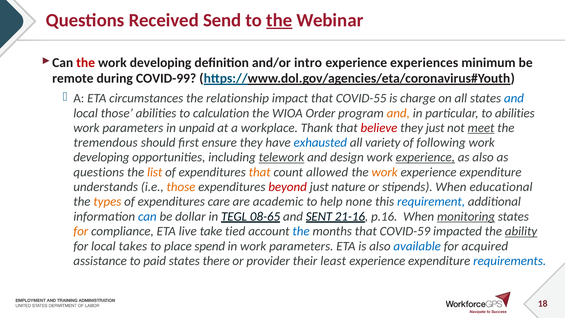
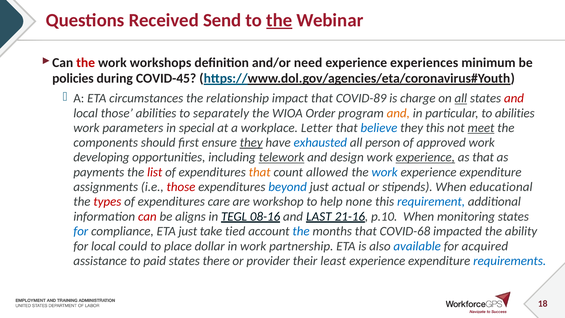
developing: developing -> workshops (161, 63)
intro: intro -> need (308, 63)
remote: remote -> policies (73, 78)
COVID-99: COVID-99 -> COVID-45 (166, 78)
COVID-55: COVID-55 -> COVID-89 (361, 98)
all underline: none -> present (461, 98)
and colour: blue -> red (514, 98)
calculation: calculation -> separately (221, 113)
unpaid: unpaid -> special (197, 128)
Thank: Thank -> Letter (317, 128)
believe colour: red -> blue (379, 128)
they just: just -> this (435, 128)
tremendous: tremendous -> components (106, 143)
they underline: none -> present (251, 143)
variety: variety -> person (383, 143)
following: following -> approved (441, 143)
as also: also -> that (483, 157)
questions: questions -> payments (99, 172)
list colour: orange -> red (155, 172)
work colour: orange -> blue (385, 172)
understands: understands -> assignments (106, 187)
those colour: orange -> red (181, 187)
beyond colour: red -> blue (288, 187)
nature: nature -> actual (348, 187)
types colour: orange -> red (107, 201)
academic: academic -> workshop (278, 201)
can colour: blue -> red (147, 216)
dollar: dollar -> aligns (190, 216)
08-65: 08-65 -> 08-16 (265, 216)
SENT: SENT -> LAST (319, 216)
p.16: p.16 -> p.10 (384, 216)
monitoring underline: present -> none (466, 216)
for colour: orange -> blue (81, 231)
ETA live: live -> just (188, 231)
COVID-59: COVID-59 -> COVID-68 (405, 231)
ability underline: present -> none (521, 231)
takes: takes -> could (133, 246)
spend: spend -> dollar (210, 246)
in work parameters: parameters -> partnership (301, 246)
